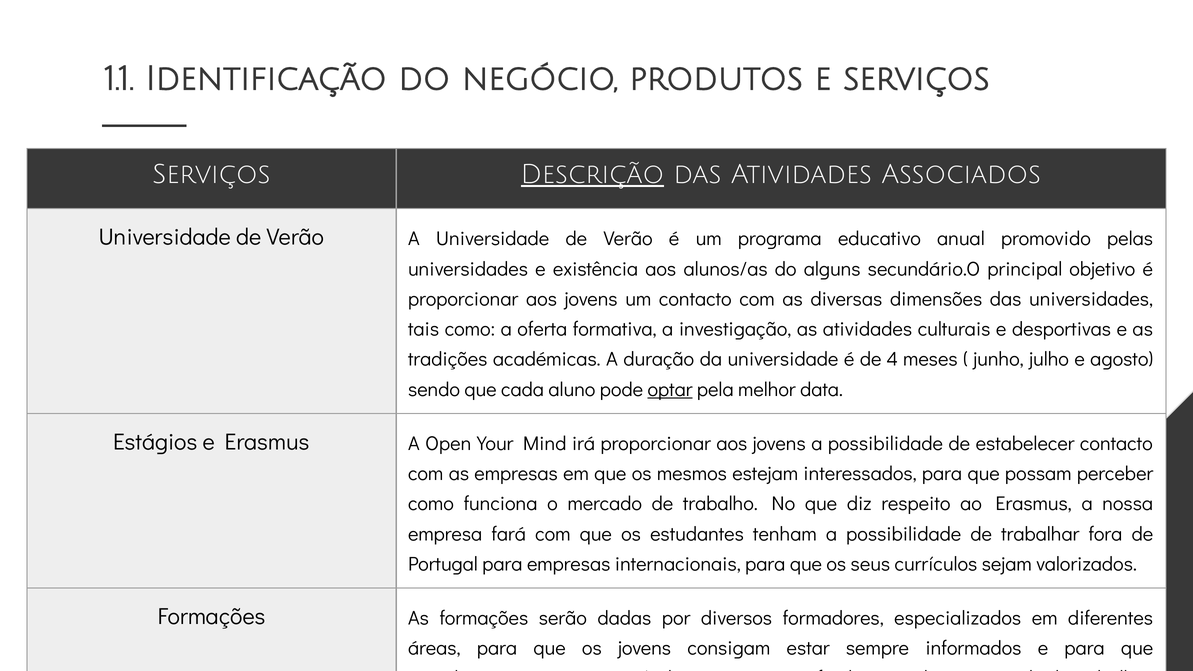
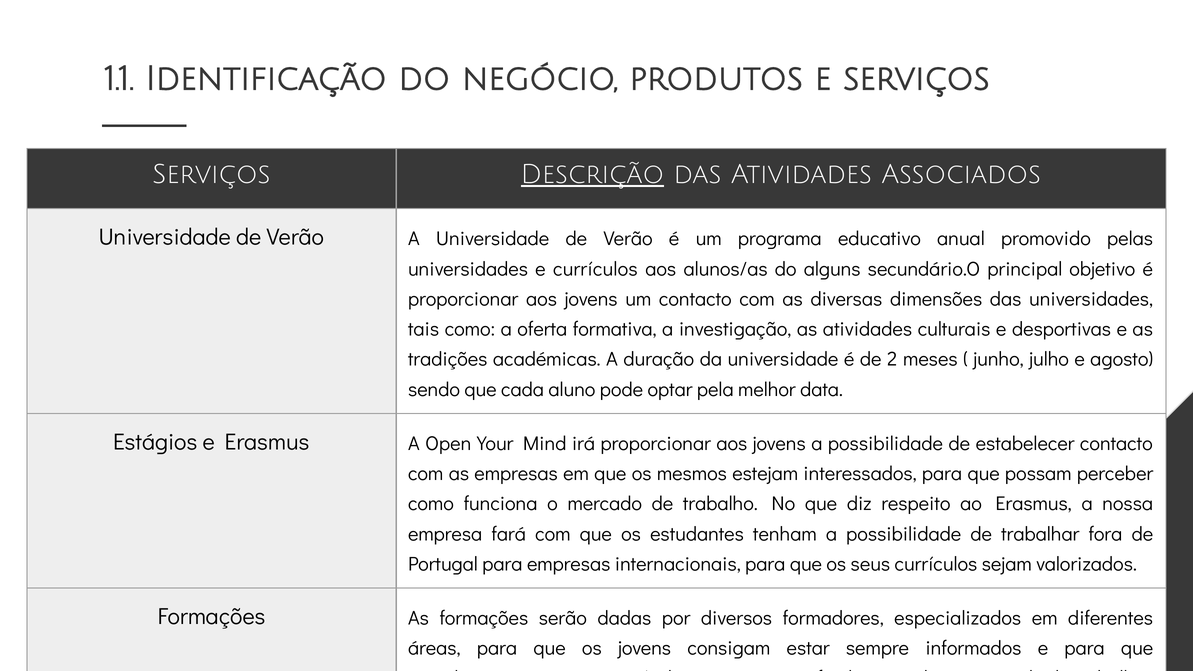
e existência: existência -> currículos (595, 269)
4: 4 -> 2 (892, 359)
optar underline: present -> none (670, 390)
